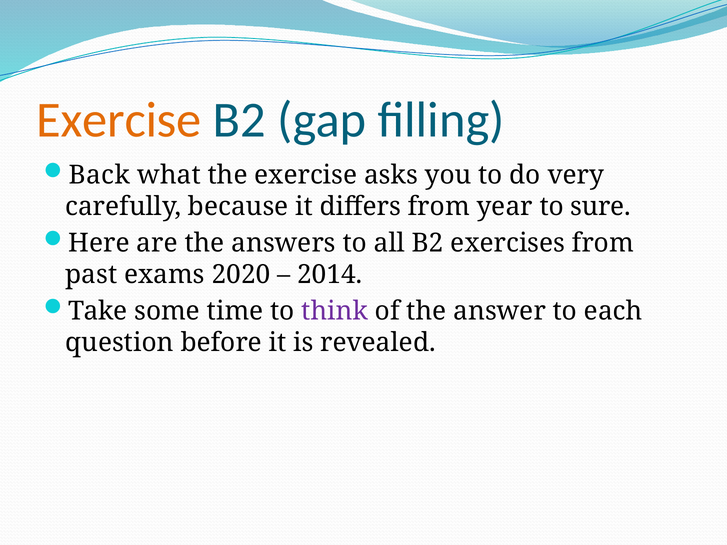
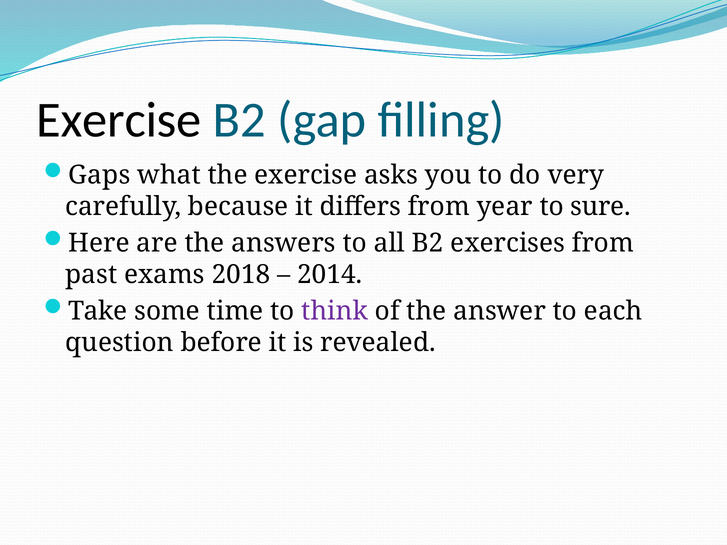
Exercise colour: orange -> black (119, 120)
Back: Back -> Gaps (99, 175)
2020: 2020 -> 2018 (241, 275)
